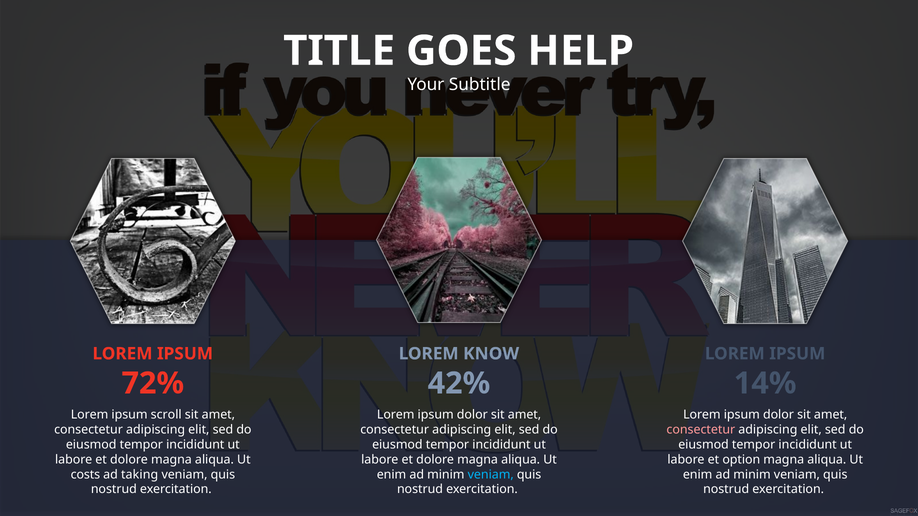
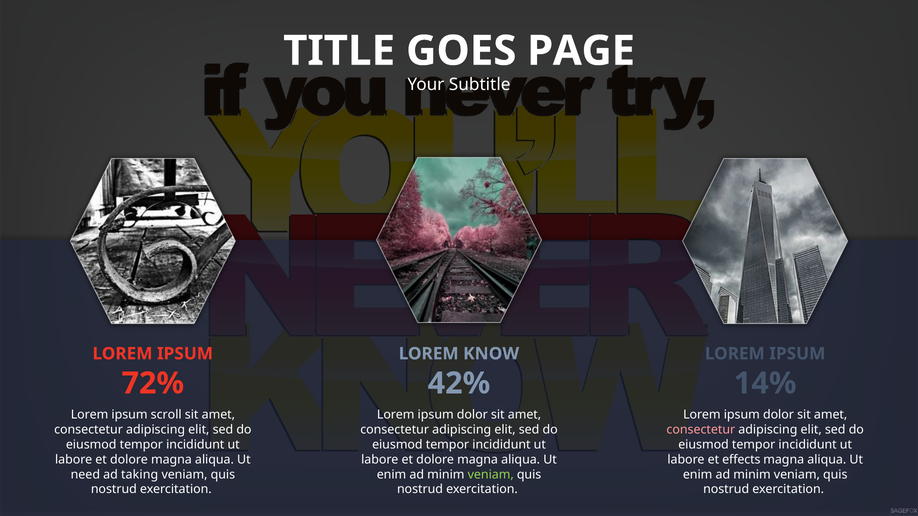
HELP: HELP -> PAGE (581, 51)
option: option -> effects (741, 460)
costs: costs -> need (85, 475)
veniam colour: light blue -> light green (491, 475)
